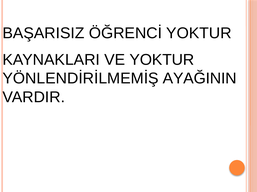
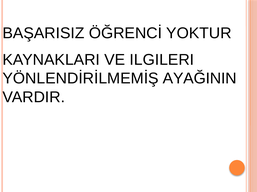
VE YOKTUR: YOKTUR -> ILGILERI (162, 60)
